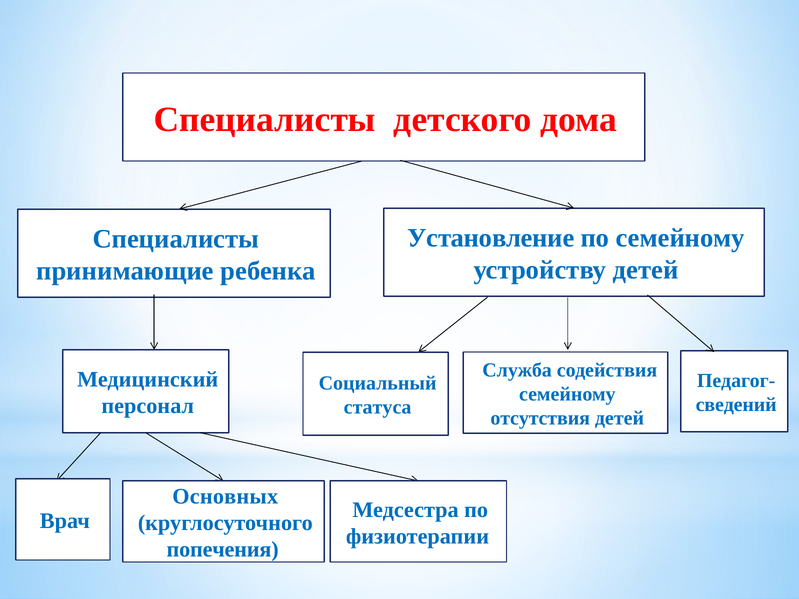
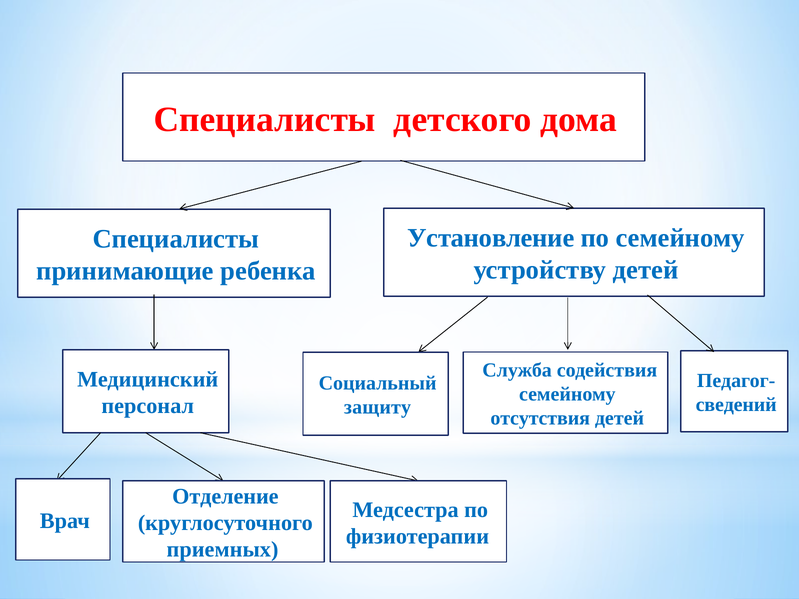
статуса: статуса -> защиту (378, 407)
Основных: Основных -> Отделение (225, 497)
попечения: попечения -> приемных (222, 550)
